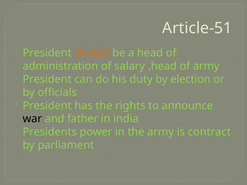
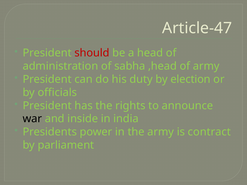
Article-51: Article-51 -> Article-47 (197, 28)
should colour: orange -> red (92, 53)
salary: salary -> sabha (130, 66)
father: father -> inside (83, 119)
